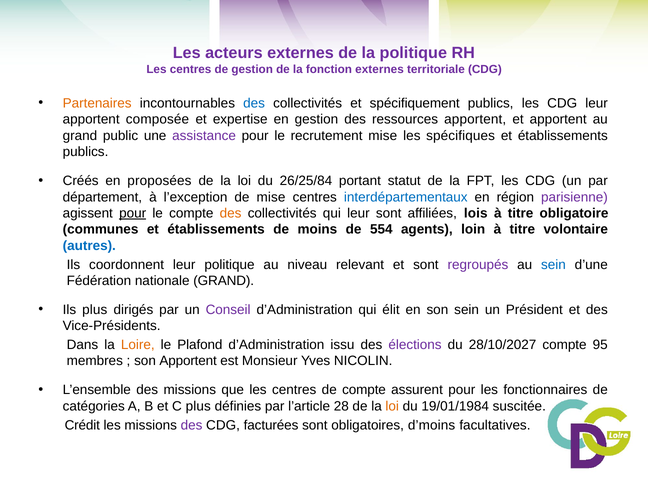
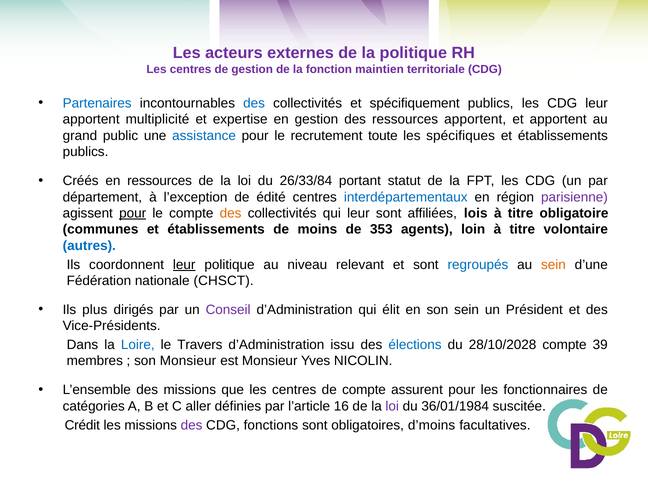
fonction externes: externes -> maintien (380, 69)
Partenaires colour: orange -> blue (97, 103)
composée: composée -> multiplicité (157, 120)
assistance colour: purple -> blue (204, 136)
recrutement mise: mise -> toute (383, 136)
en proposées: proposées -> ressources (160, 181)
26/25/84: 26/25/84 -> 26/33/84 (306, 181)
de mise: mise -> édité (271, 197)
554: 554 -> 353 (381, 229)
leur underline: none -> present (184, 265)
regroupés colour: purple -> blue (478, 265)
sein colour: blue -> orange (553, 265)
nationale GRAND: GRAND -> CHSCT (224, 281)
Loire colour: orange -> blue (138, 345)
Plafond: Plafond -> Travers (200, 345)
élections colour: purple -> blue (415, 345)
28/10/2027: 28/10/2027 -> 28/10/2028 (503, 345)
95: 95 -> 39 (600, 345)
son Apportent: Apportent -> Monsieur (188, 361)
C plus: plus -> aller (198, 406)
28: 28 -> 16 (341, 406)
loi colour: orange -> purple (392, 406)
19/01/1984: 19/01/1984 -> 36/01/1984 (455, 406)
facturées: facturées -> fonctions (271, 425)
